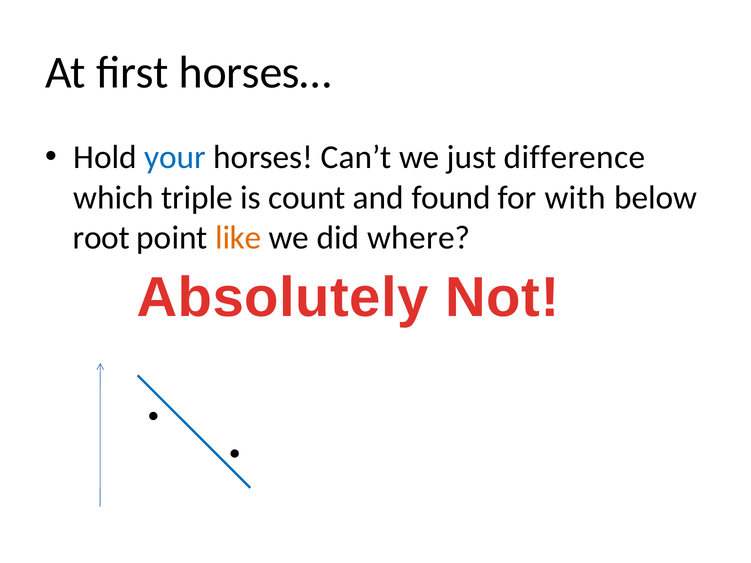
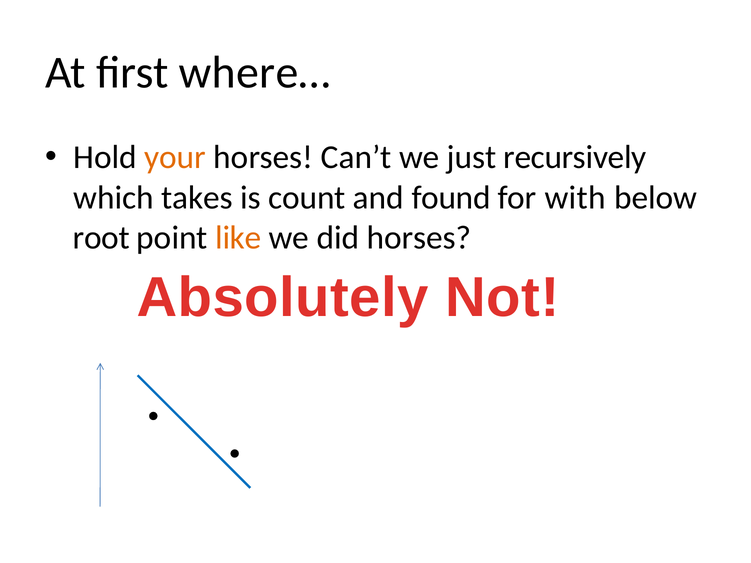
horses…: horses… -> where… (255, 73)
your colour: blue -> orange (175, 158)
difference: difference -> recursively (575, 158)
triple: triple -> takes (197, 198)
did where: where -> horses (419, 238)
